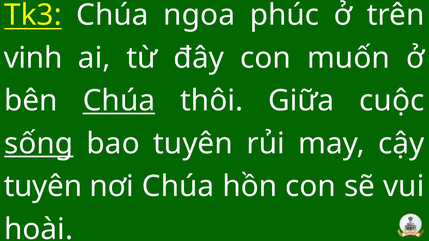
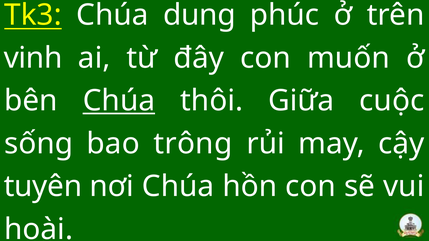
ngoa: ngoa -> dung (199, 15)
sống underline: present -> none (39, 144)
bao tuyên: tuyên -> trông (193, 144)
